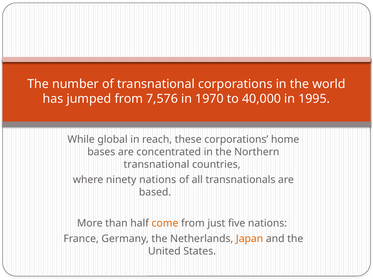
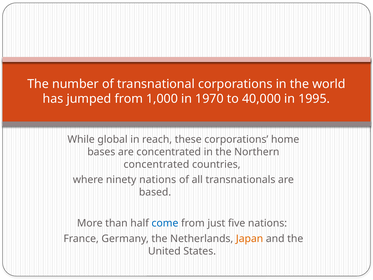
7,576: 7,576 -> 1,000 (162, 99)
transnational: transnational -> concentrated (156, 164)
come colour: orange -> blue (165, 223)
